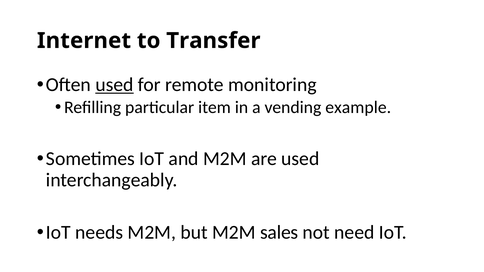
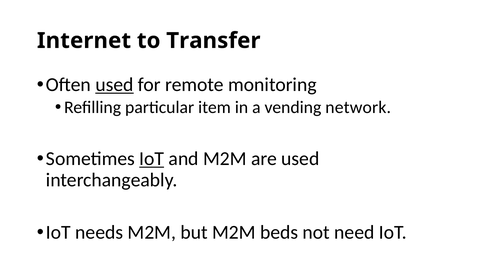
example: example -> network (358, 107)
IoT underline: none -> present (152, 159)
sales: sales -> beds (279, 233)
